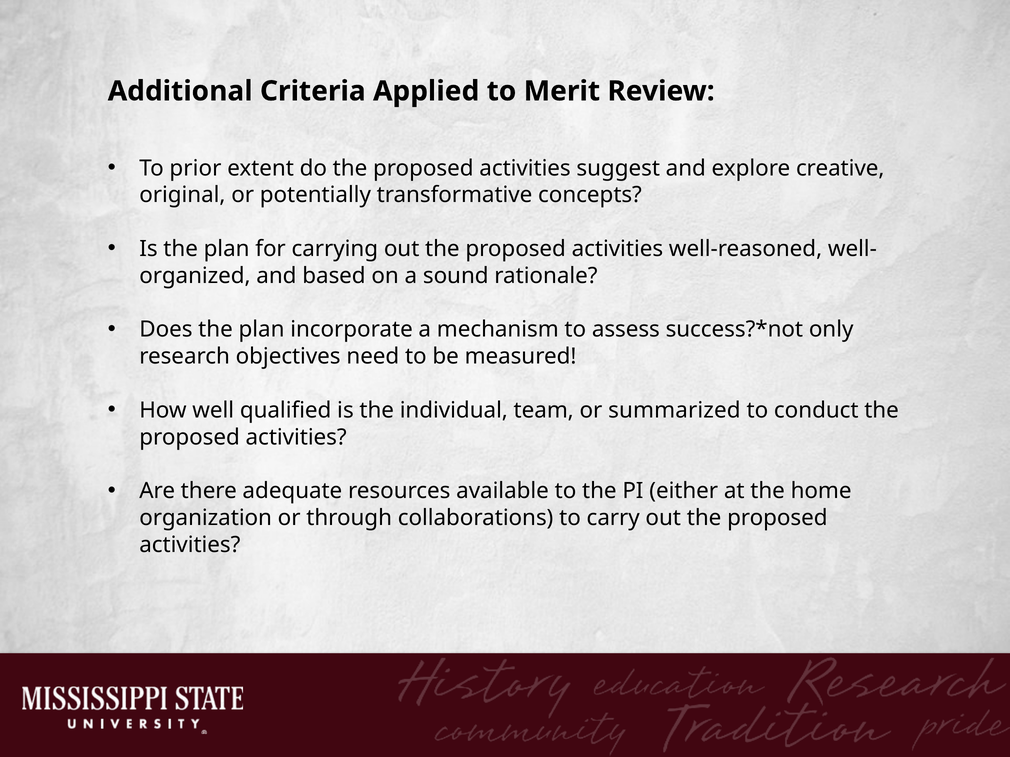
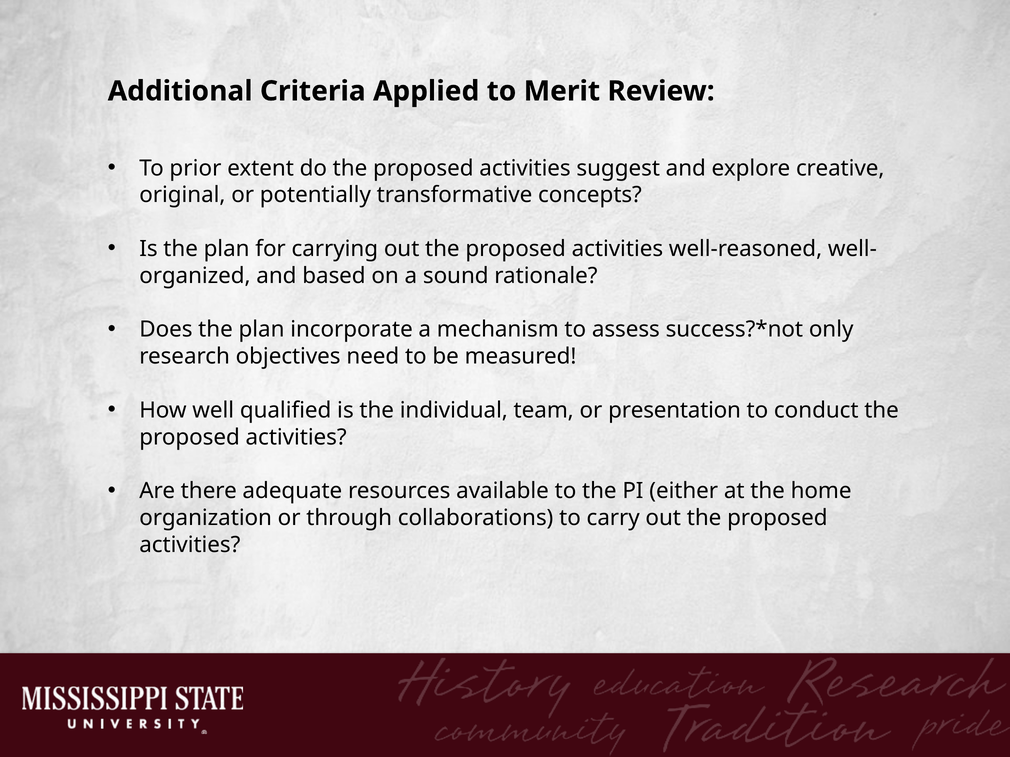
summarized: summarized -> presentation (675, 411)
